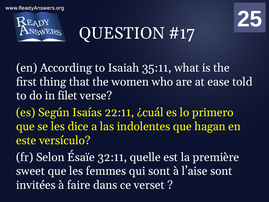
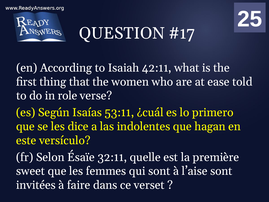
35:11: 35:11 -> 42:11 (157, 68)
filet: filet -> role (68, 96)
22:11: 22:11 -> 53:11 (119, 112)
